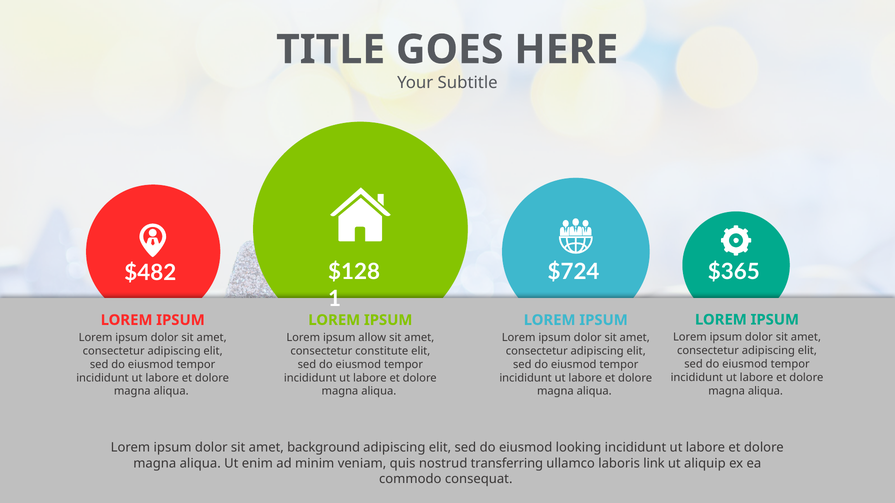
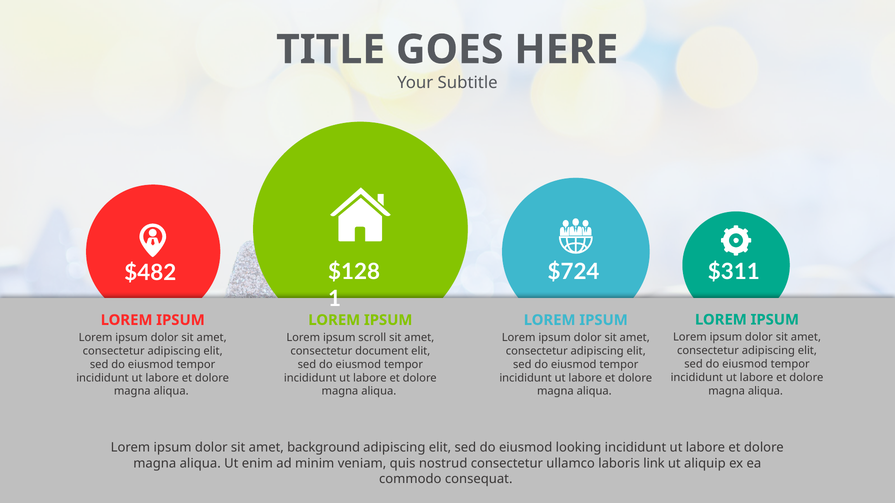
$365: $365 -> $311 (734, 272)
allow: allow -> scroll (372, 338)
constitute: constitute -> document (382, 351)
nostrud transferring: transferring -> consectetur (507, 464)
